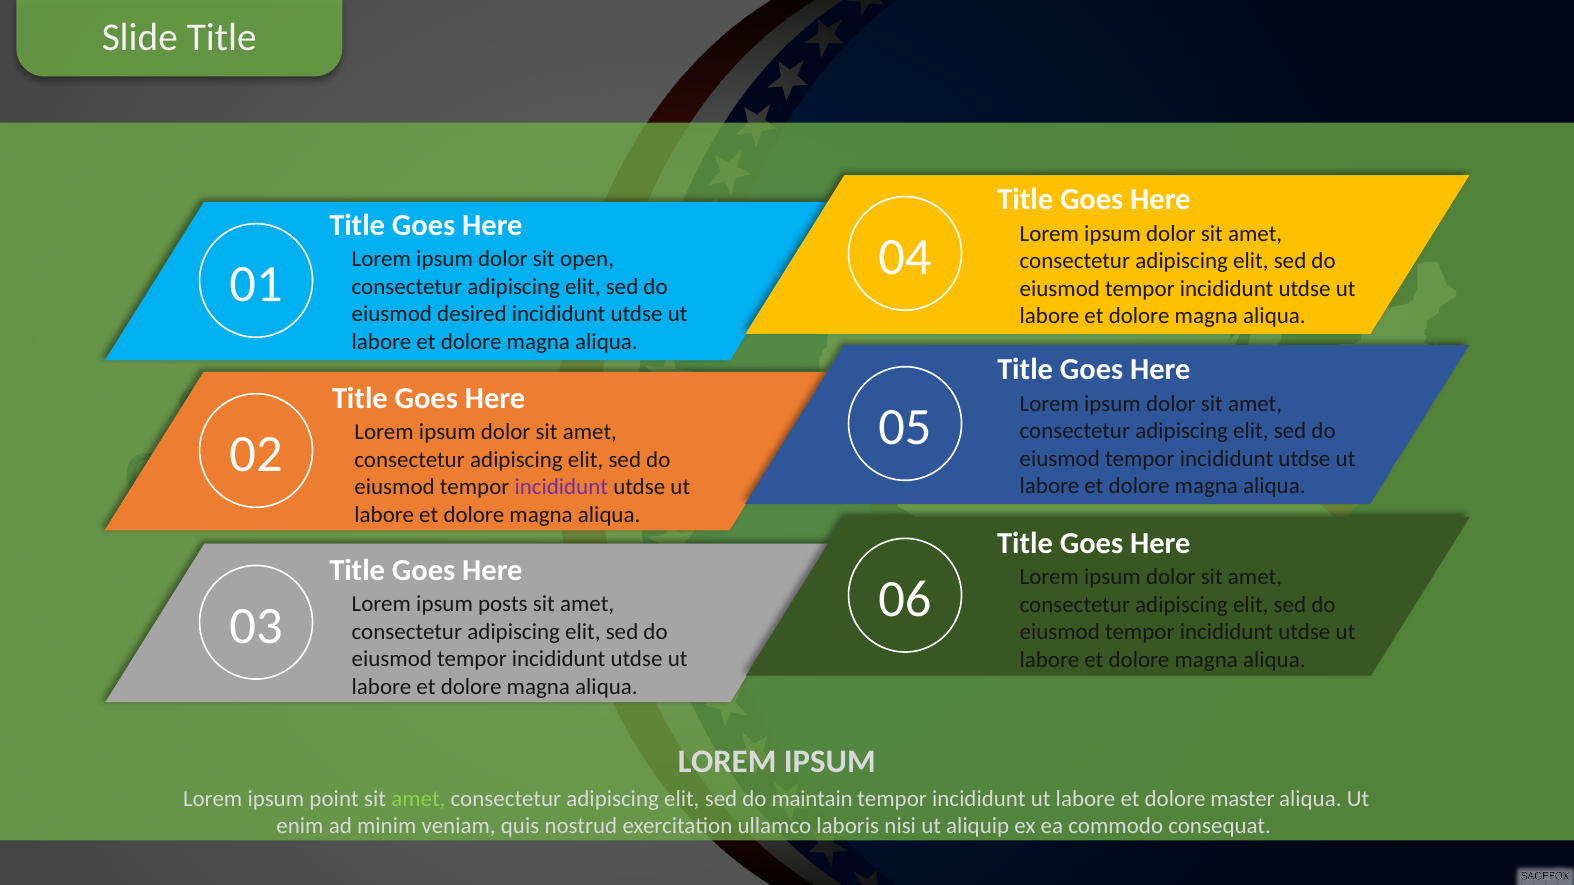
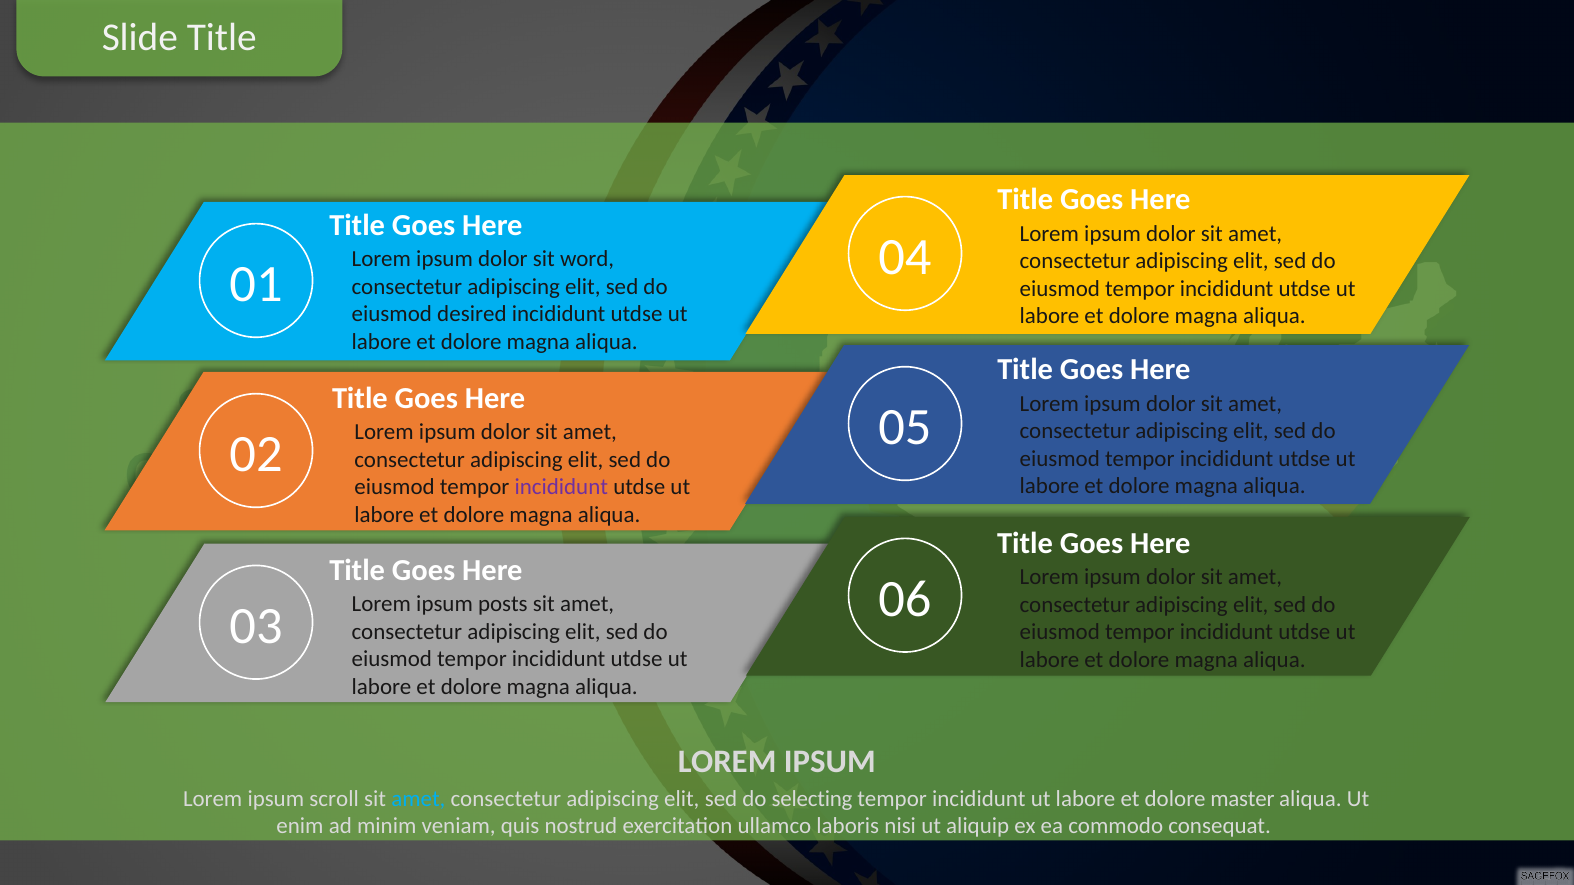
open: open -> word (587, 259)
point: point -> scroll (334, 799)
amet colour: light green -> light blue (418, 799)
maintain: maintain -> selecting (812, 799)
